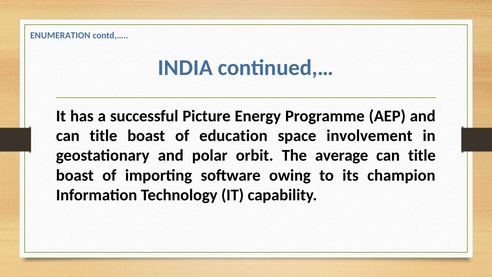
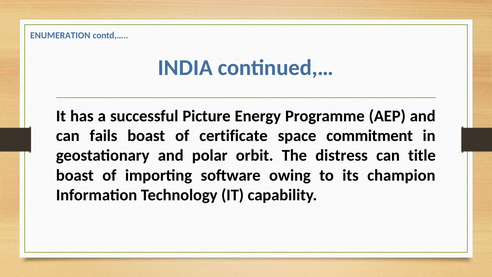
title: title -> fails (104, 136)
education: education -> certificate (233, 136)
involvement: involvement -> commitment (370, 136)
average: average -> distress (342, 155)
